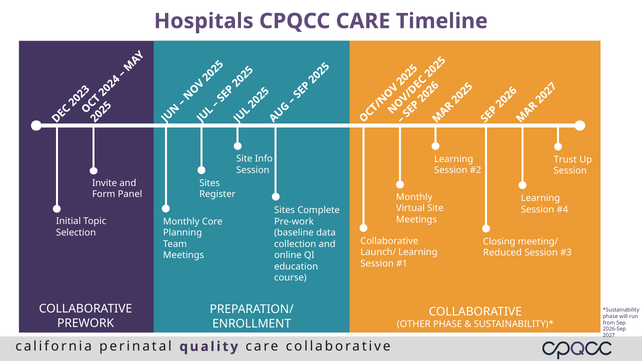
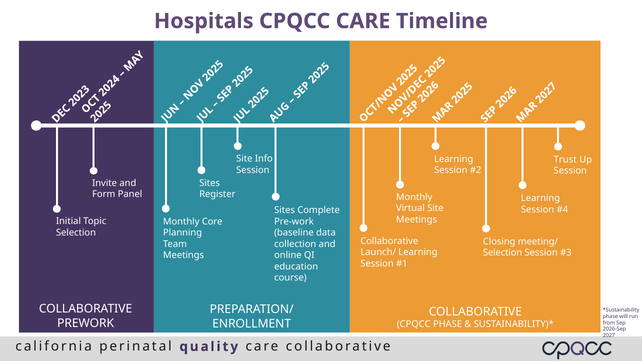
Reduced: Reduced -> Selection (503, 253)
OTHER: OTHER -> CPQCC (414, 324)
